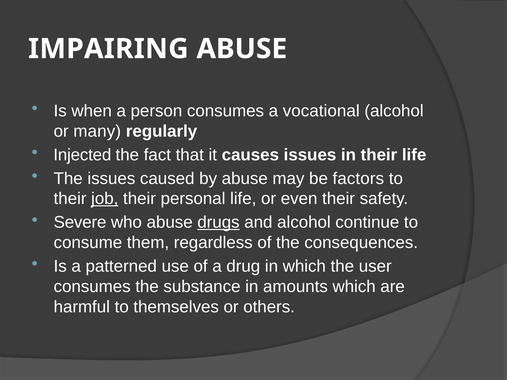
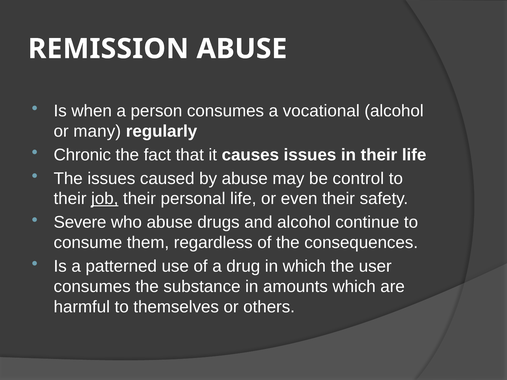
IMPAIRING: IMPAIRING -> REMISSION (108, 49)
Injected: Injected -> Chronic (82, 155)
factors: factors -> control (358, 179)
drugs underline: present -> none (218, 223)
